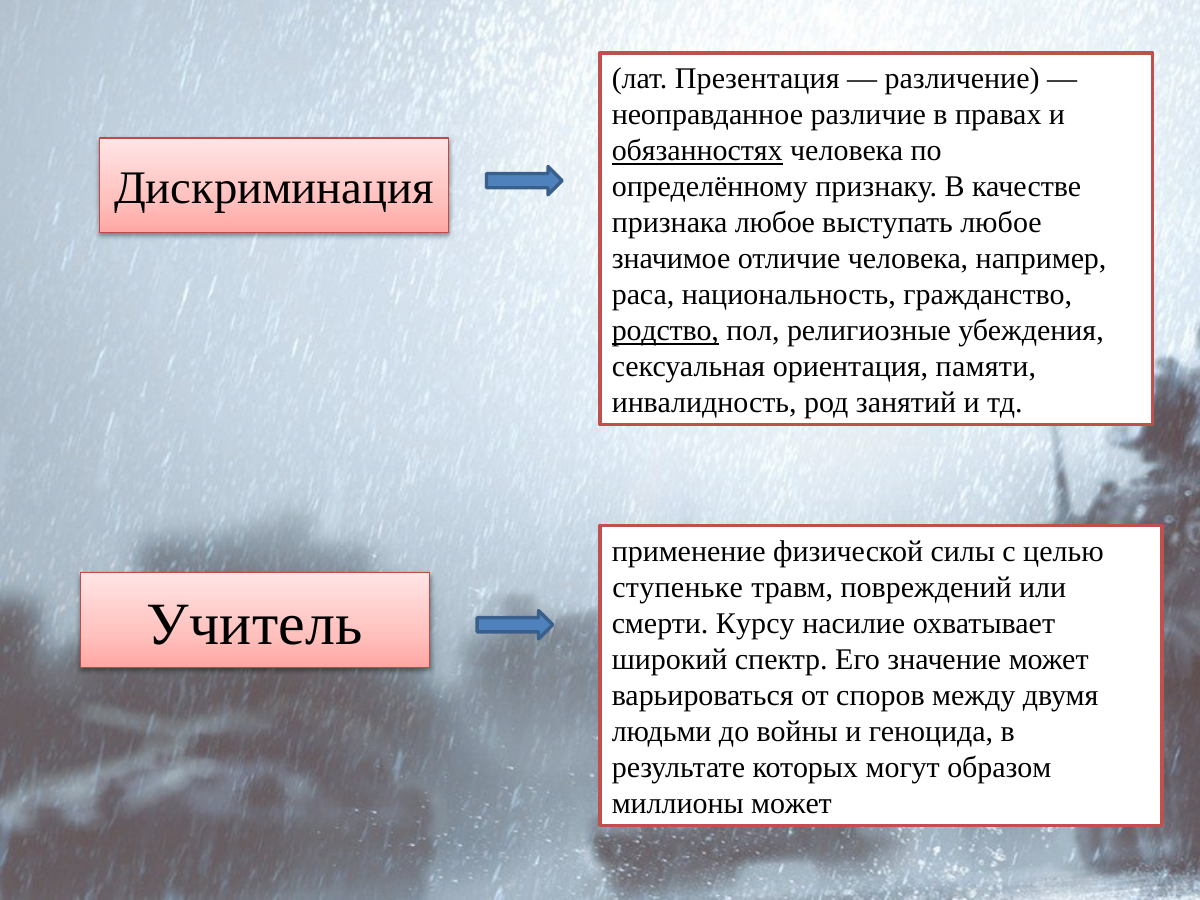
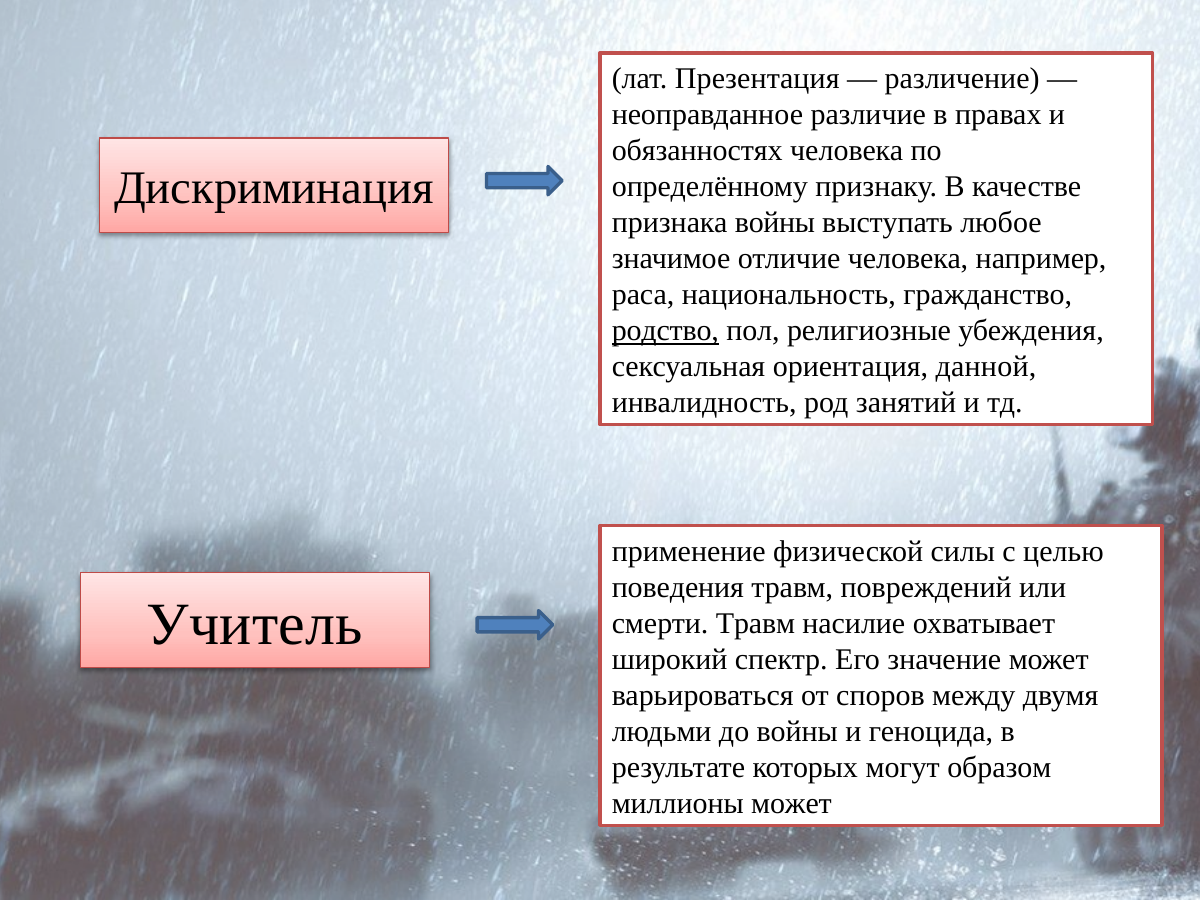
обязанностях underline: present -> none (697, 151)
признака любое: любое -> войны (775, 223)
памяти: памяти -> данной (986, 367)
ступеньке: ступеньке -> поведения (678, 588)
смерти Курсу: Курсу -> Травм (755, 624)
